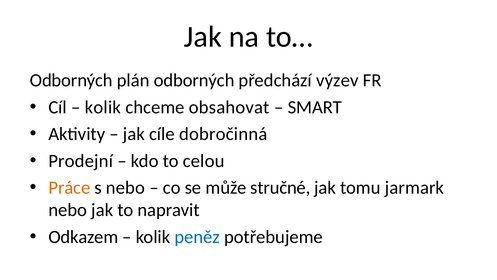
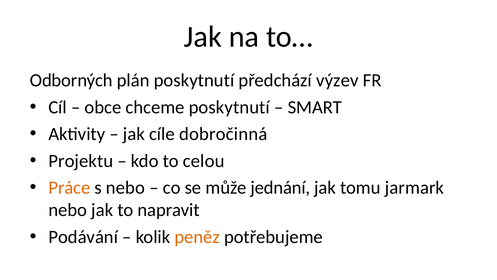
plán odborných: odborných -> poskytnutí (194, 80)
kolik: kolik -> obce (103, 107)
chceme obsahovat: obsahovat -> poskytnutí (229, 107)
Prodejní: Prodejní -> Projektu (81, 161)
stručné: stručné -> jednání (280, 187)
Odkazem: Odkazem -> Podávání (83, 237)
peněz colour: blue -> orange (197, 237)
